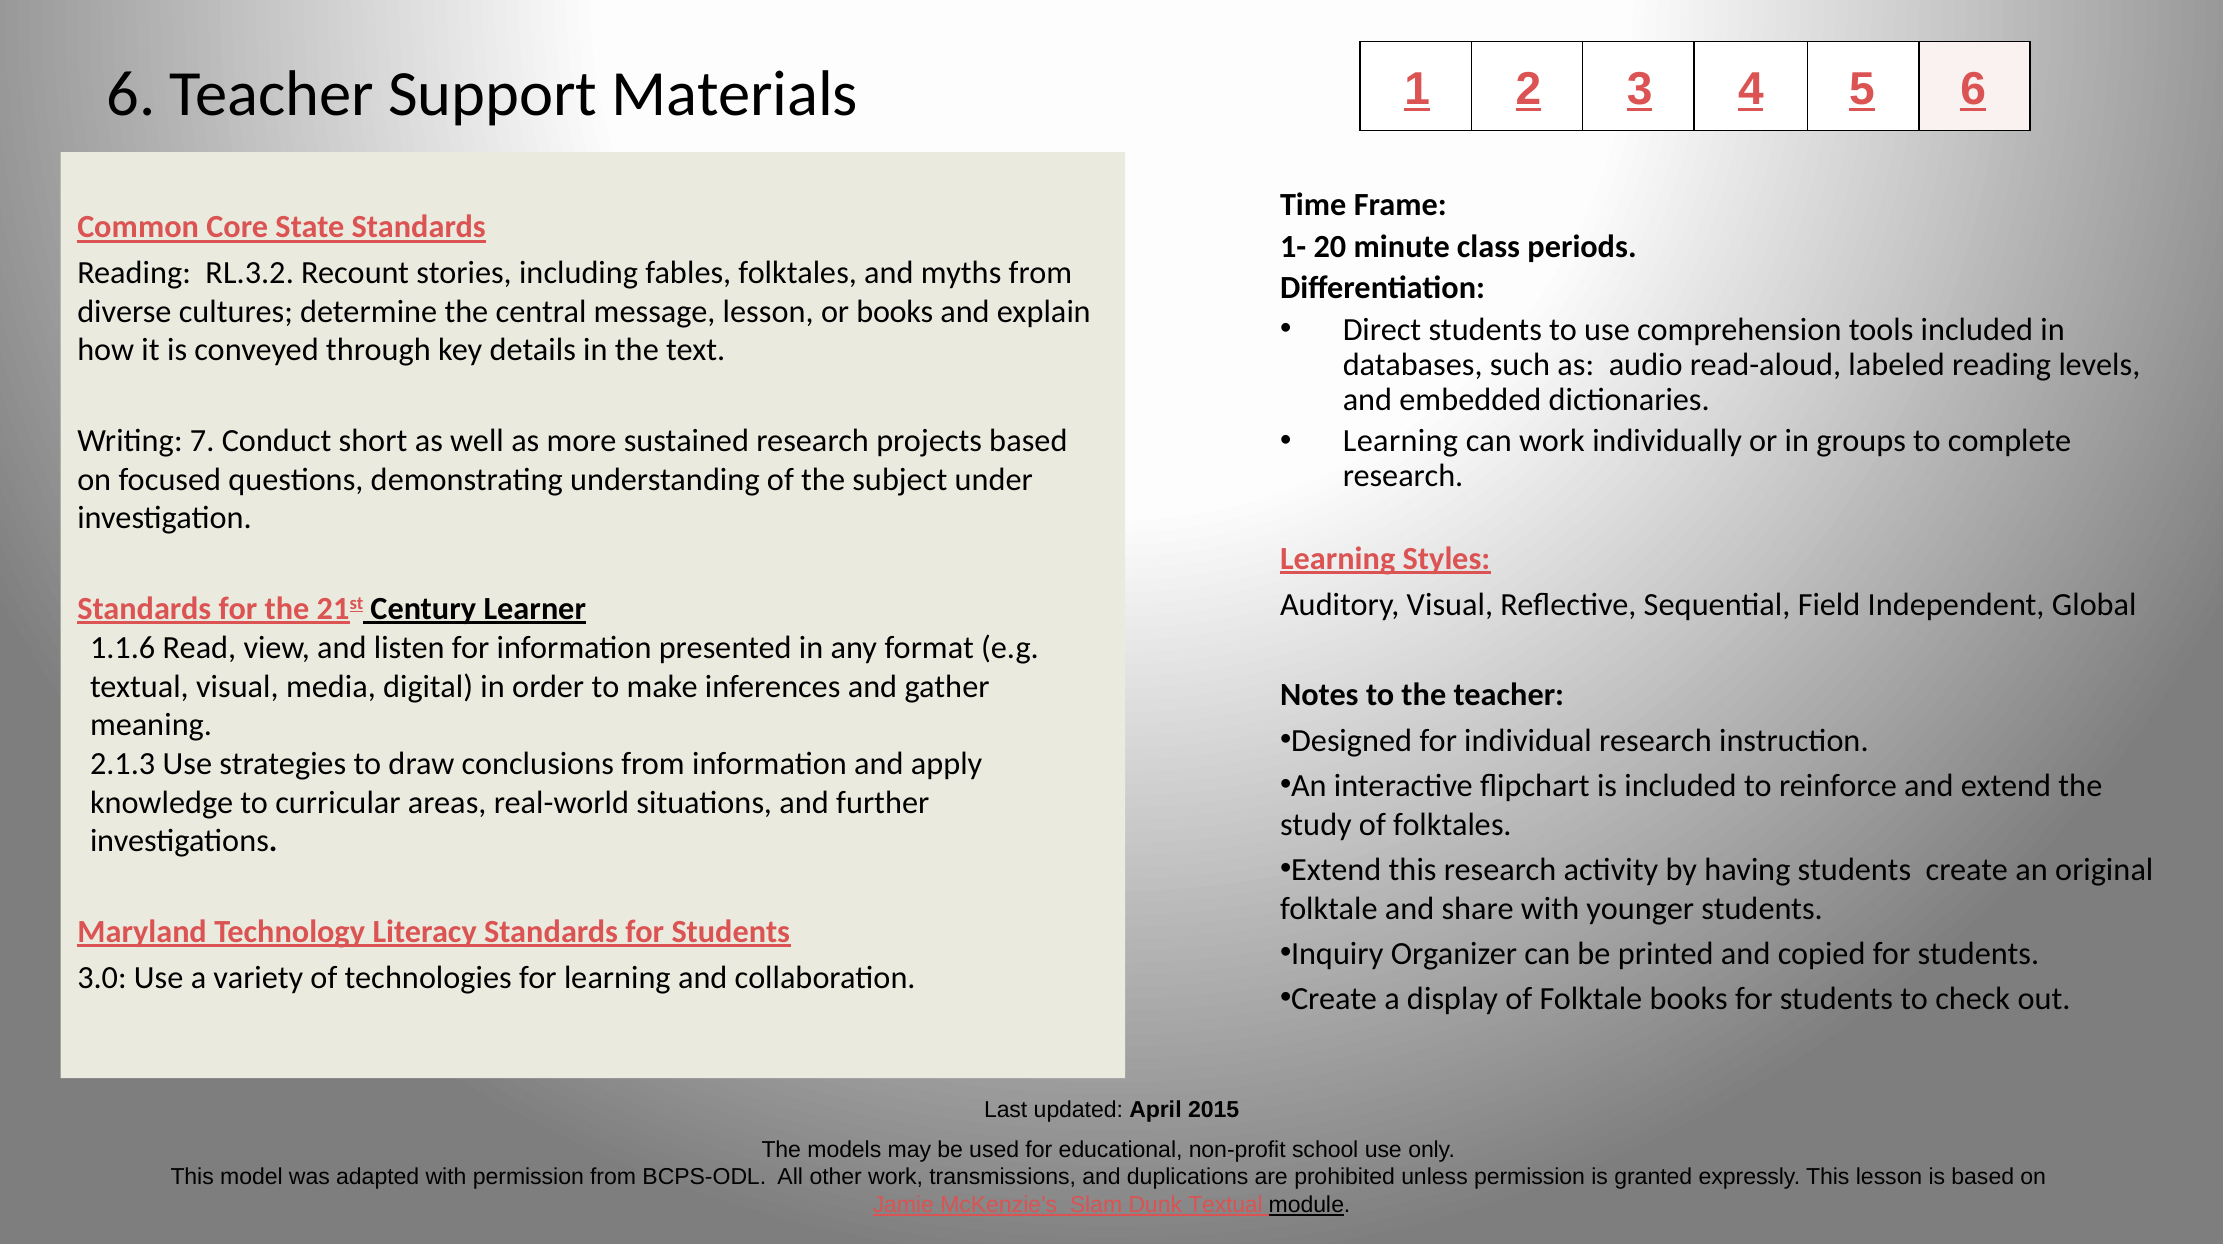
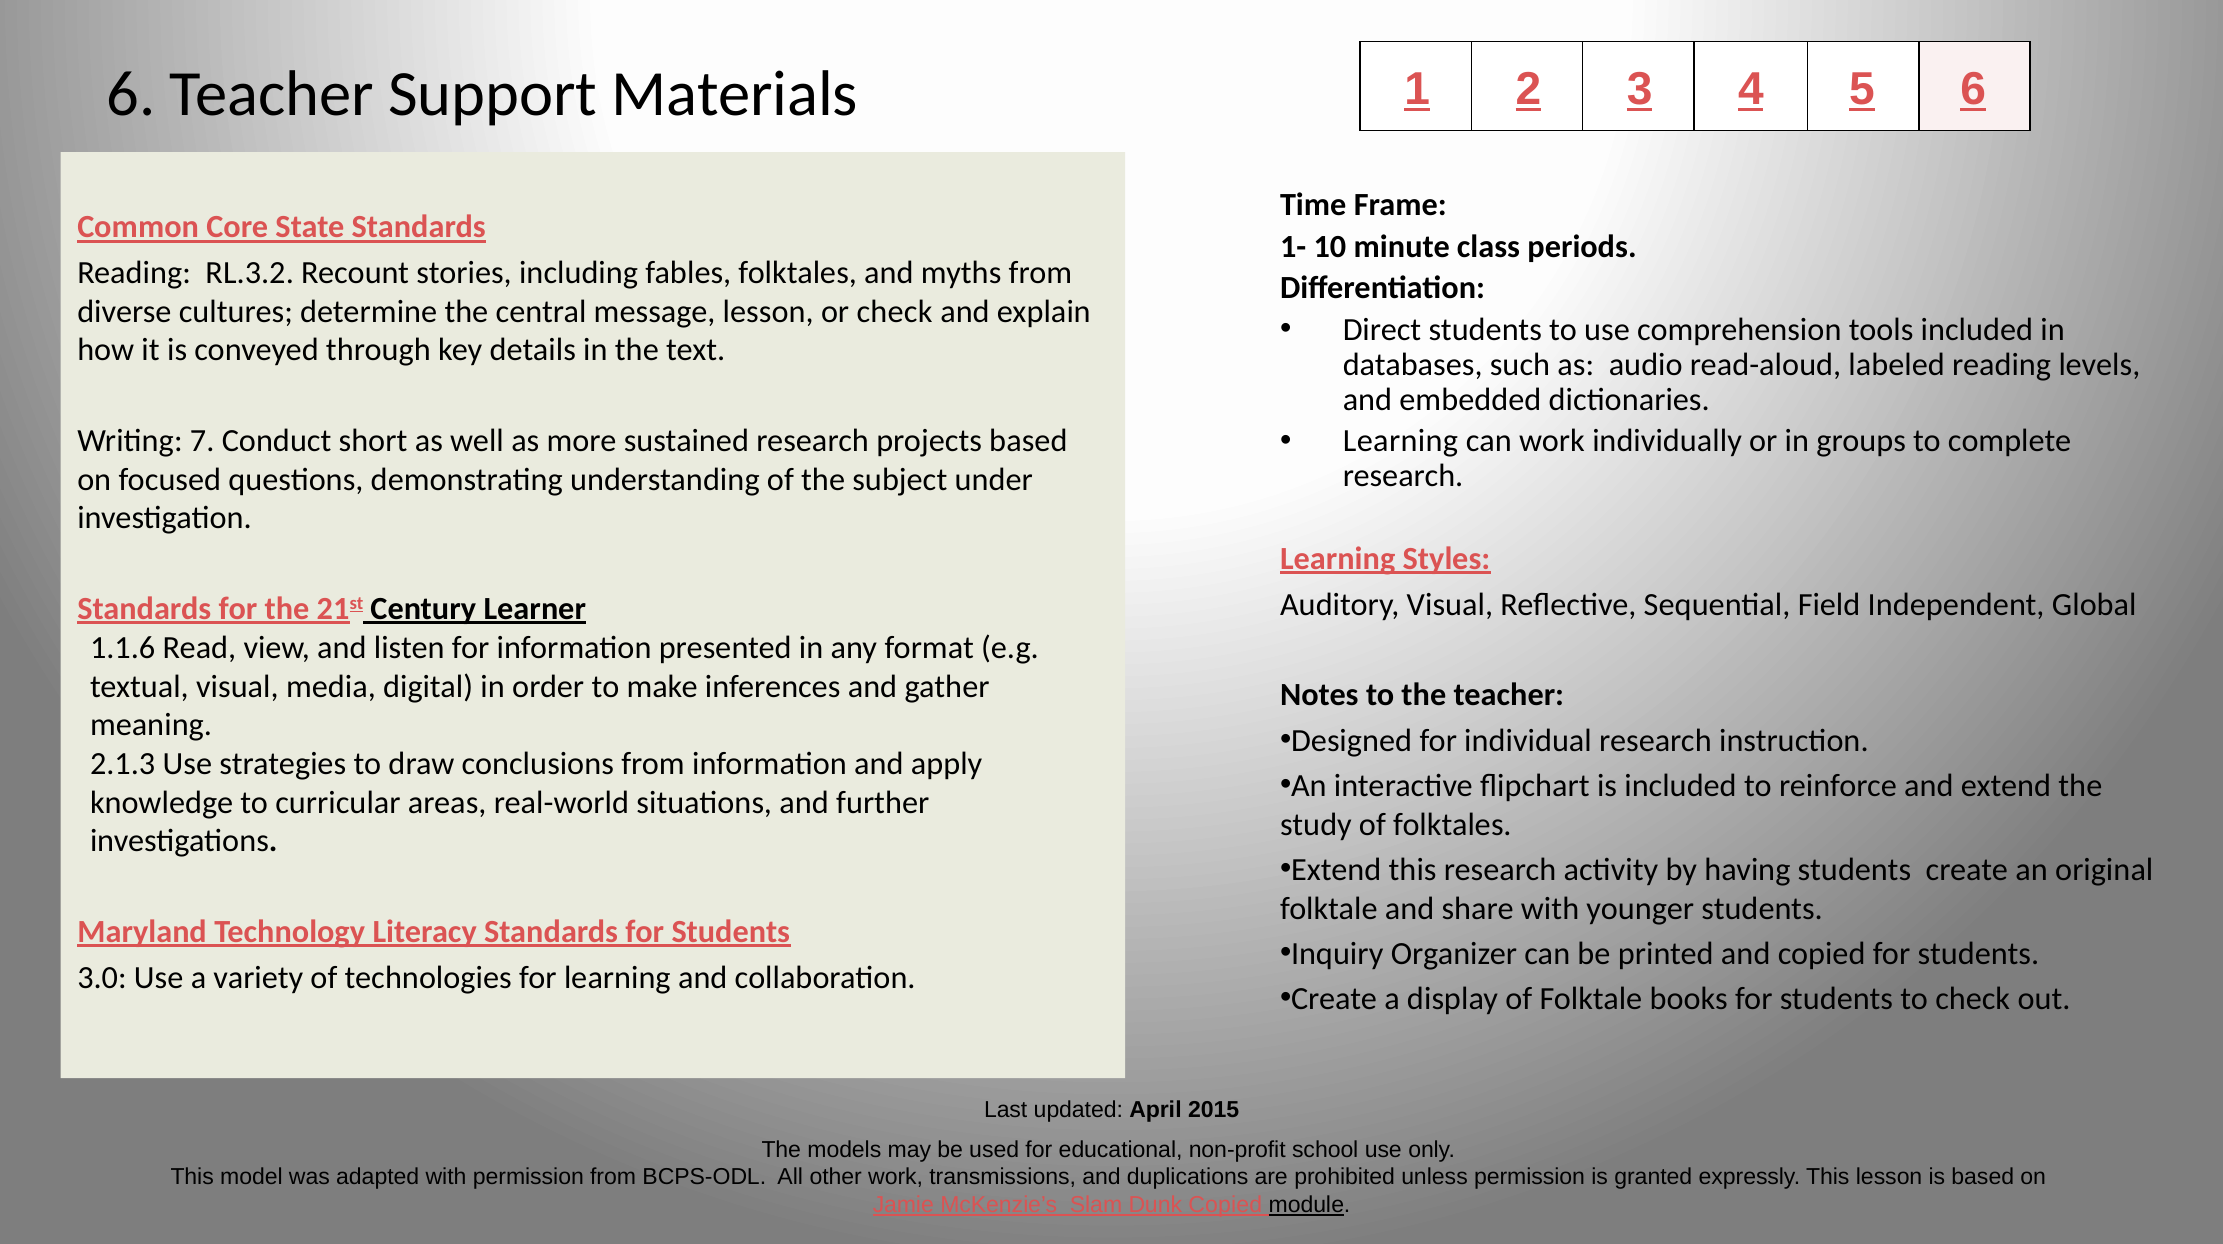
20: 20 -> 10 (1330, 247)
or books: books -> check (895, 312)
Dunk Textual: Textual -> Copied (1225, 1205)
